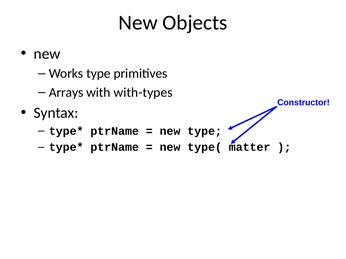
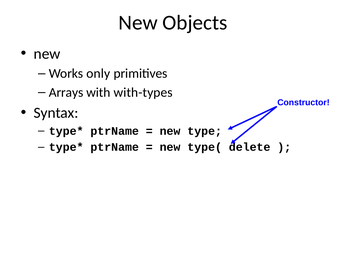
Works type: type -> only (98, 74)
matter: matter -> delete (250, 147)
